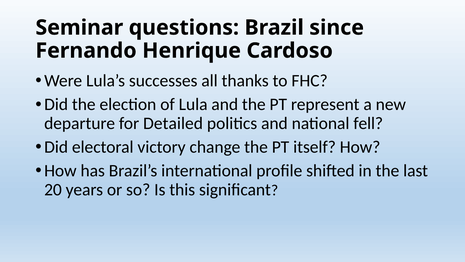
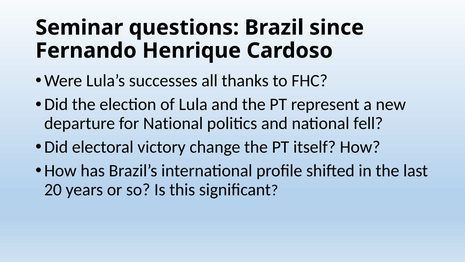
for Detailed: Detailed -> National (173, 123)
